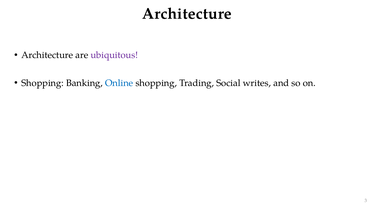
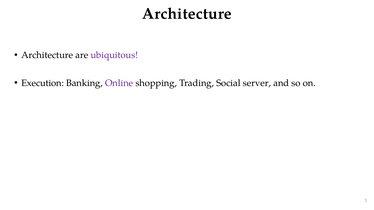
Shopping: Shopping -> Execution (43, 83)
Online colour: blue -> purple (119, 83)
writes: writes -> server (257, 83)
